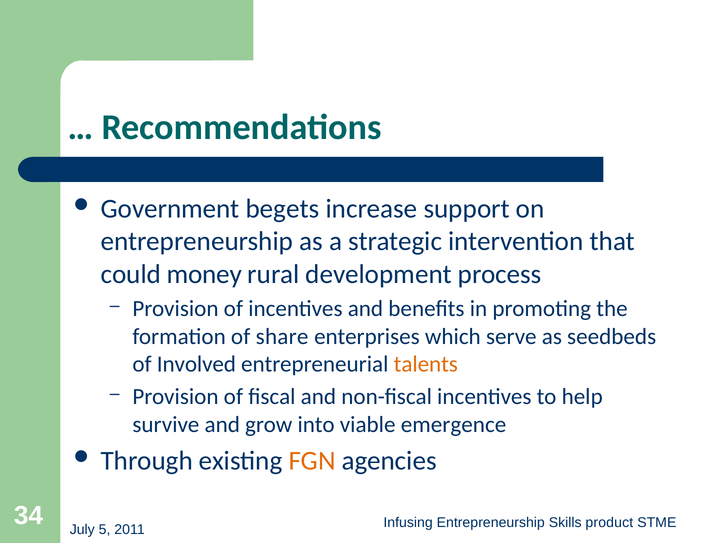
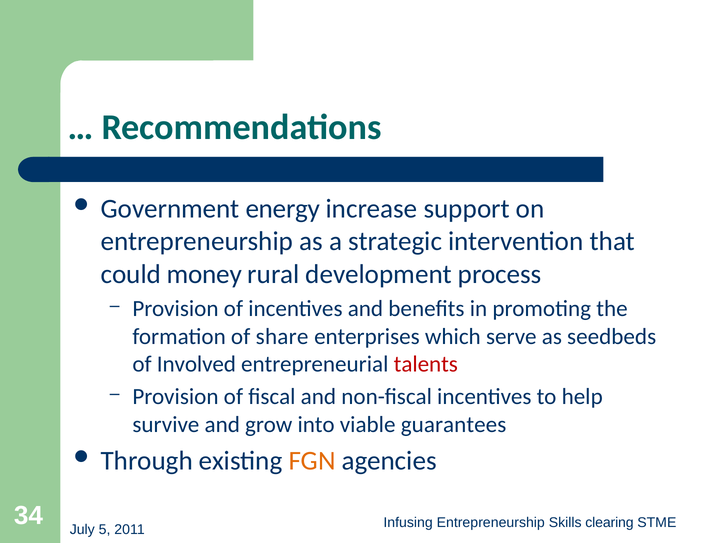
begets: begets -> energy (283, 209)
talents colour: orange -> red (426, 364)
emergence: emergence -> guarantees (454, 425)
product: product -> clearing (609, 523)
